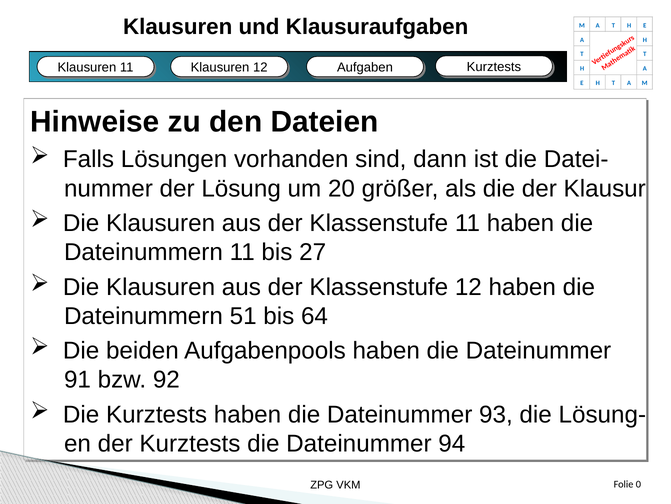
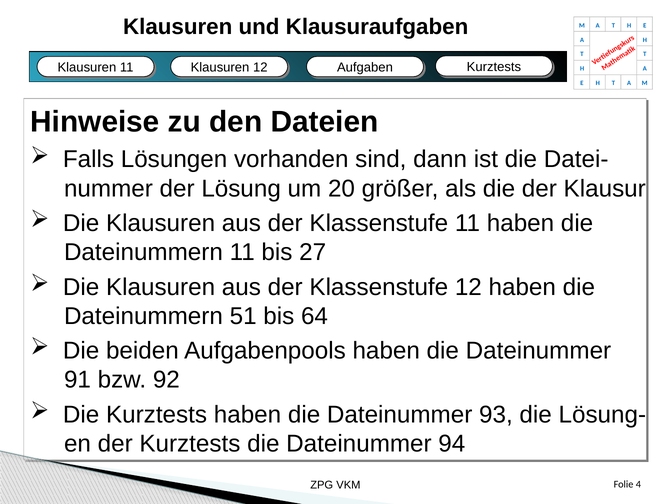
0: 0 -> 4 (638, 484)
